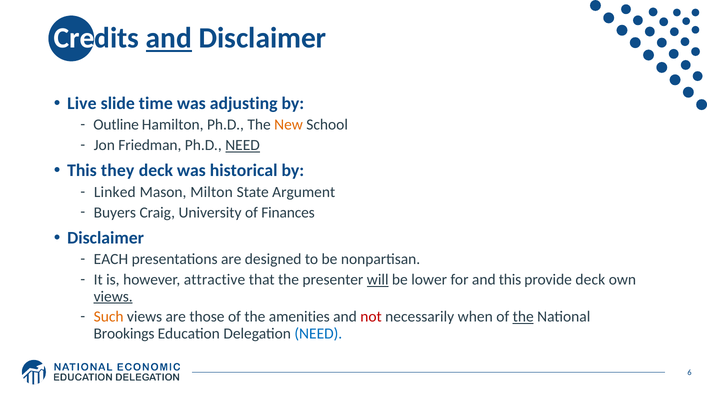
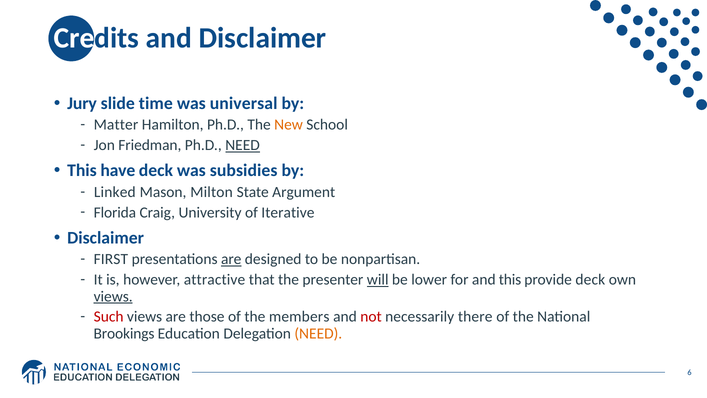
and underline: present -> none (169, 38)
Live: Live -> Jury (82, 103)
adjusting: adjusting -> universal (244, 103)
Outline: Outline -> Matter (116, 125)
they: they -> have (118, 170)
historical: historical -> subsidies (244, 170)
Buyers: Buyers -> Florida (115, 212)
Finances: Finances -> Iterative (288, 212)
EACH: EACH -> FIRST (111, 259)
are underline: none -> present (231, 259)
Such colour: orange -> red (109, 317)
amenities: amenities -> members (299, 317)
when: when -> there (475, 317)
the underline: present -> none (523, 317)
NEED colour: blue -> orange (318, 333)
